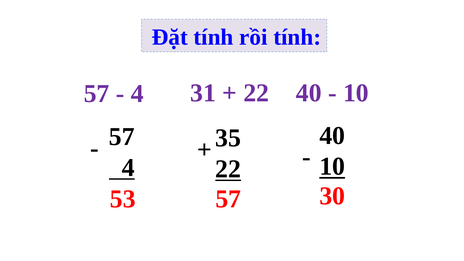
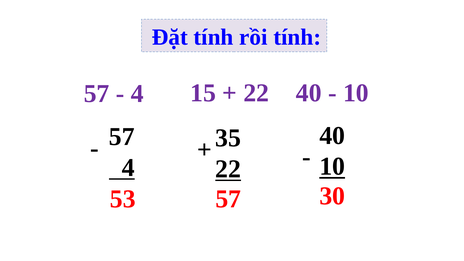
31: 31 -> 15 (203, 93)
